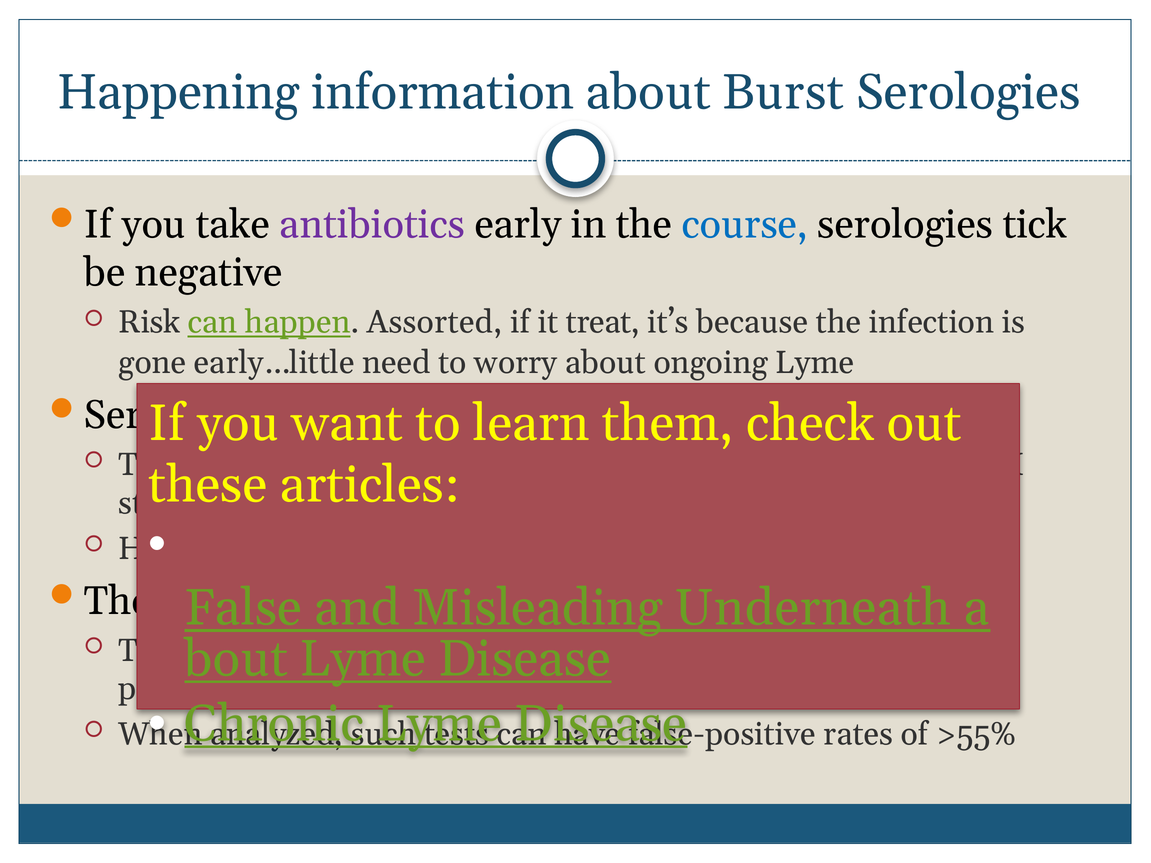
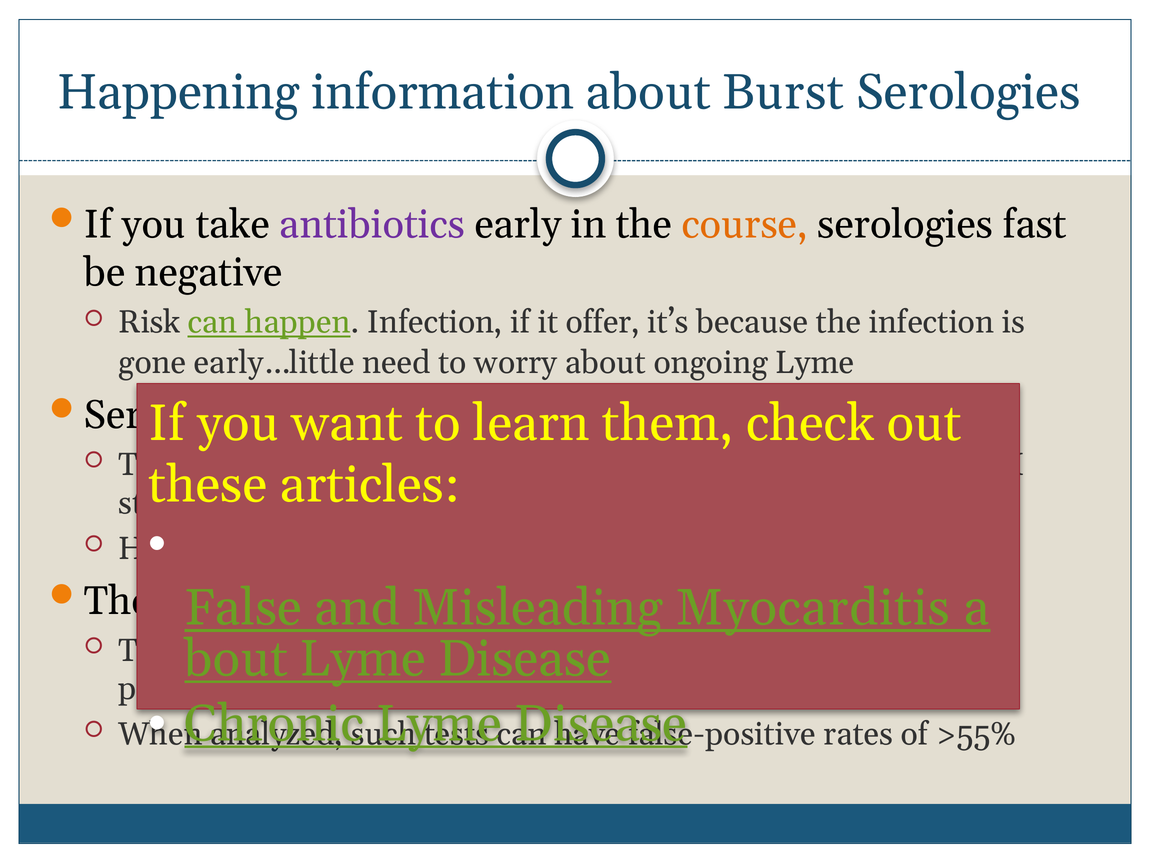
course colour: blue -> orange (745, 225)
tick: tick -> fast (1035, 225)
happen Assorted: Assorted -> Infection (435, 322)
treat: treat -> offer (603, 322)
Underneath: Underneath -> Myocarditis (813, 608)
